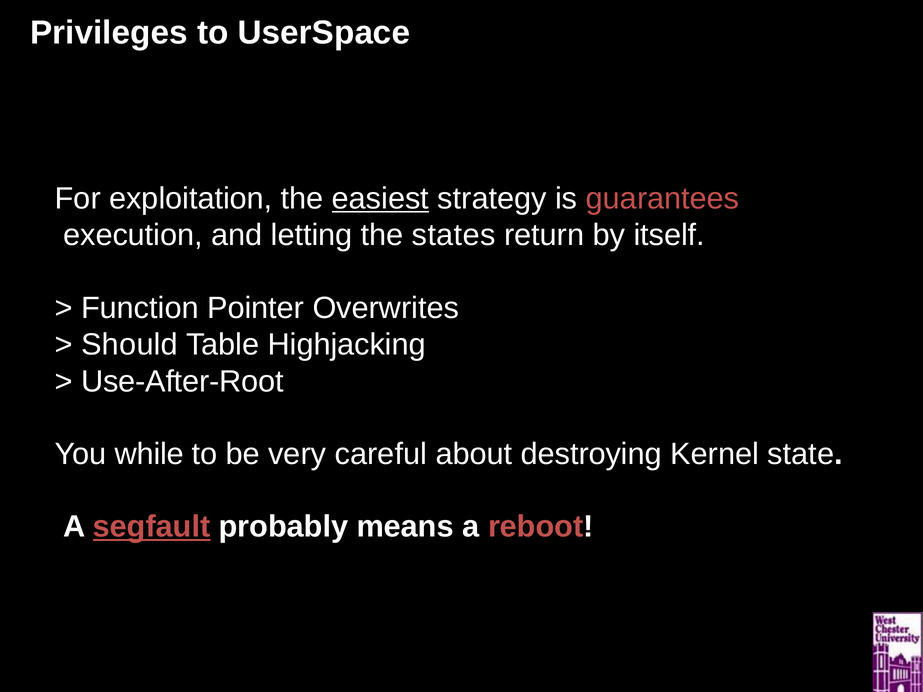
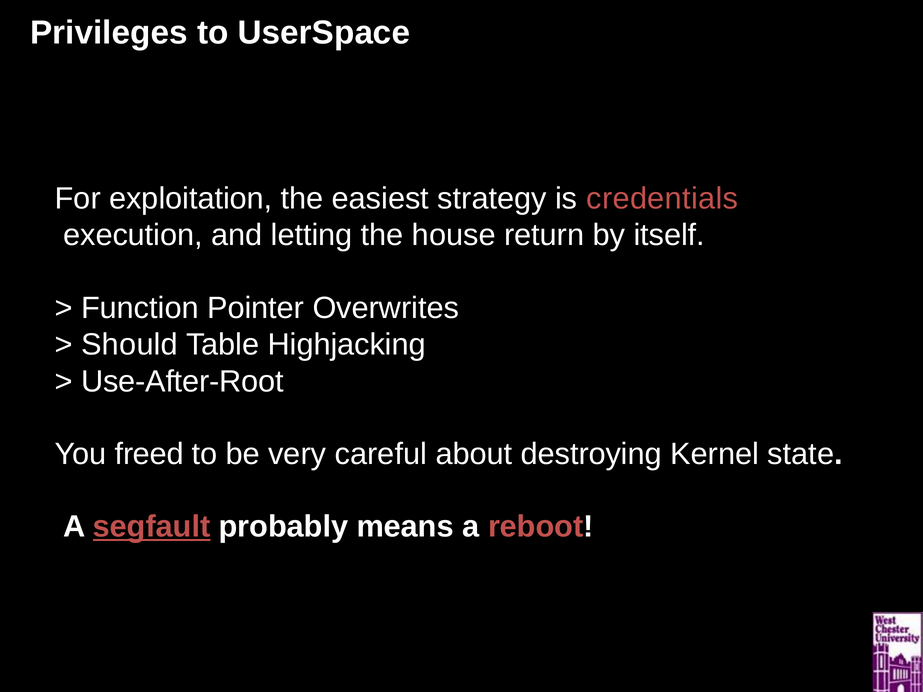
easiest underline: present -> none (380, 199)
guarantees: guarantees -> credentials (662, 199)
states: states -> house (454, 235)
while: while -> freed (149, 454)
